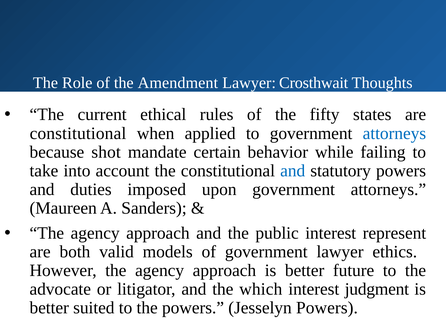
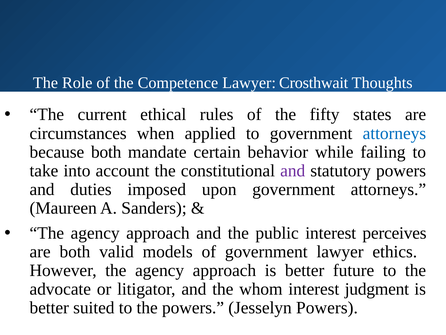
Amendment: Amendment -> Competence (178, 83)
constitutional: constitutional -> circumstances (78, 133)
because shot: shot -> both (106, 152)
and colour: blue -> purple (293, 170)
represent: represent -> perceives (395, 233)
which: which -> whom (261, 289)
